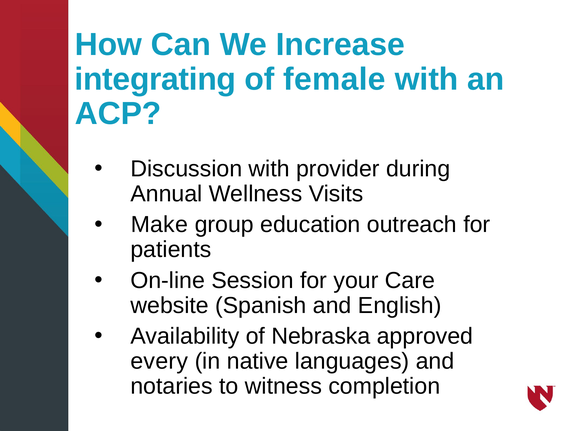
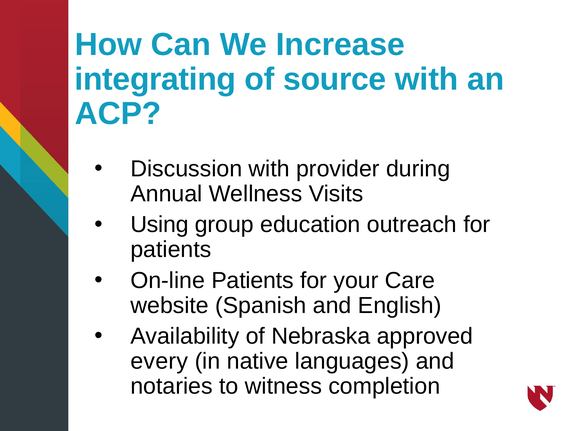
female: female -> source (335, 79)
Make: Make -> Using (160, 224)
On-line Session: Session -> Patients (253, 280)
